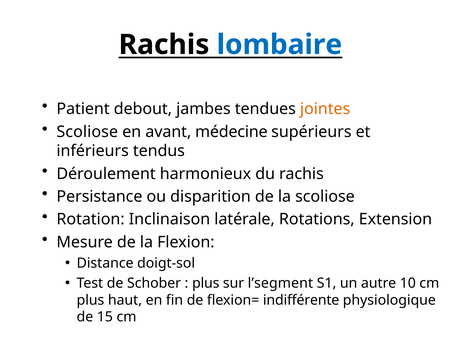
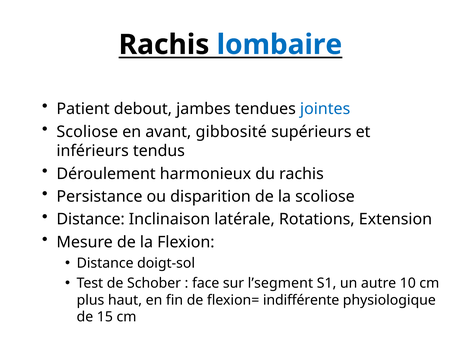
jointes colour: orange -> blue (325, 109)
médecine: médecine -> gibbosité (231, 132)
Rotation: Rotation -> Distance (91, 219)
plus: plus -> face (206, 283)
